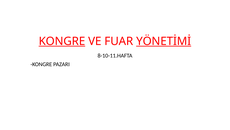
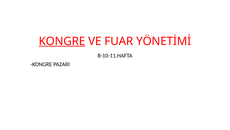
YÖNETİMİ underline: present -> none (164, 41)
